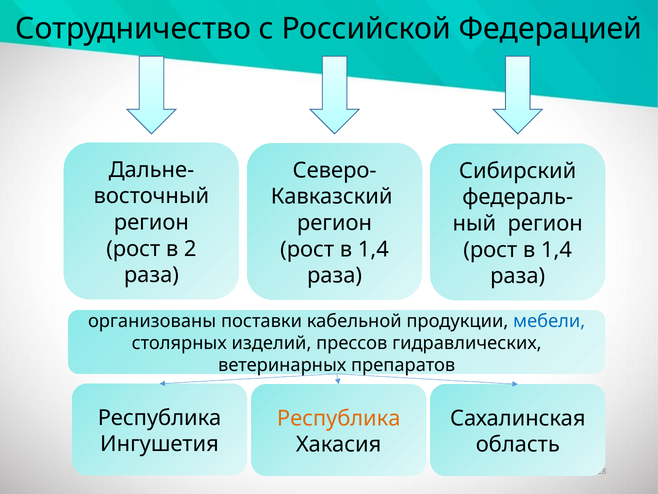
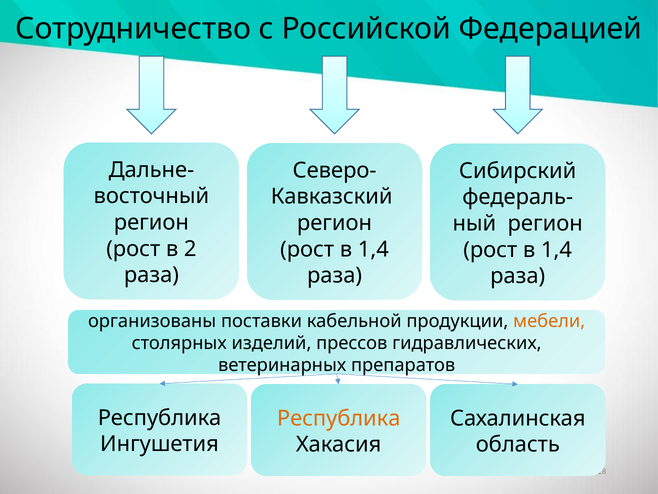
мебели colour: blue -> orange (549, 321)
